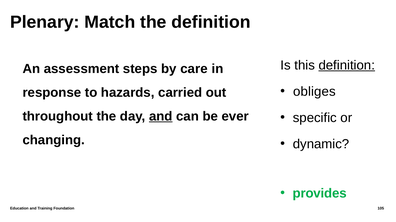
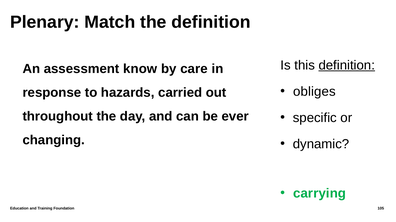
steps: steps -> know (140, 69)
and underline: present -> none (161, 117)
provides: provides -> carrying (320, 194)
